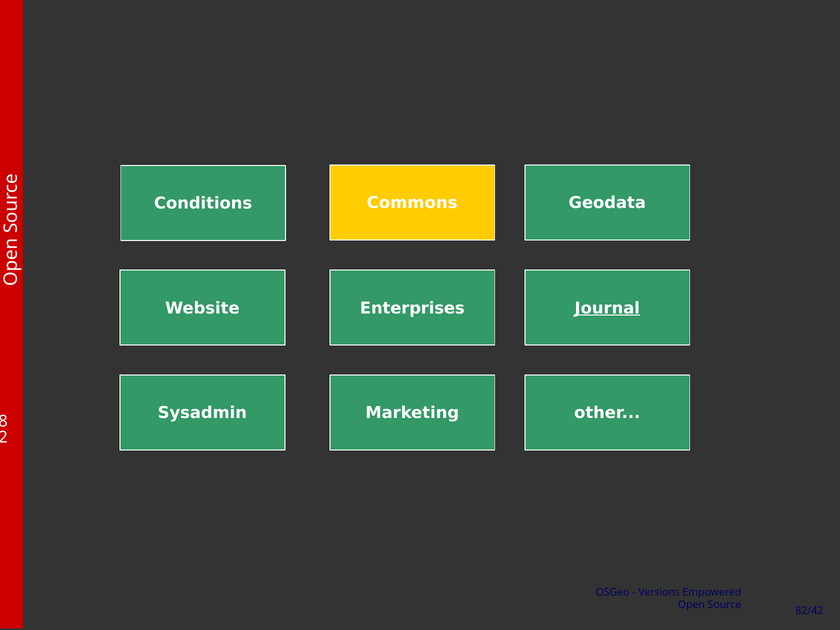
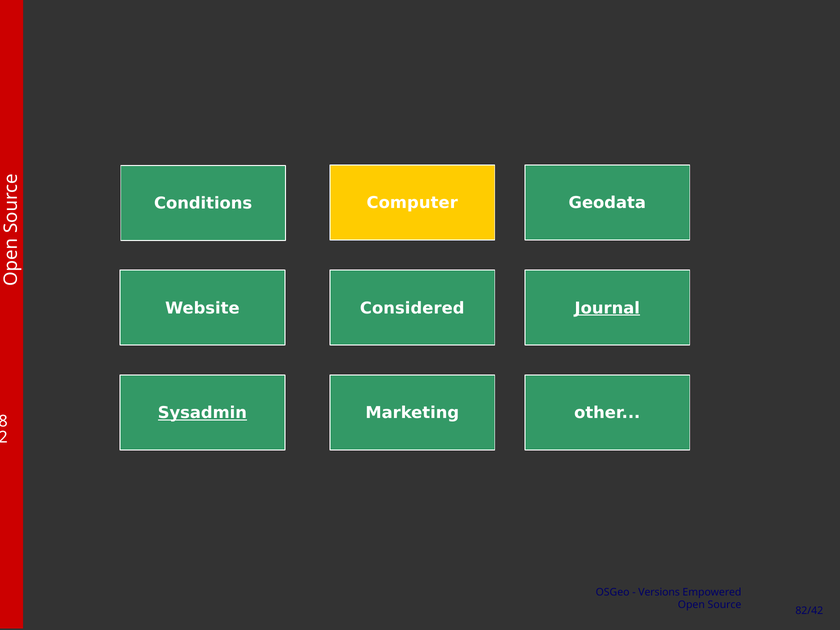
Commons: Commons -> Computer (412, 203)
Enterprises: Enterprises -> Considered (412, 308)
Sysadmin underline: none -> present (202, 413)
